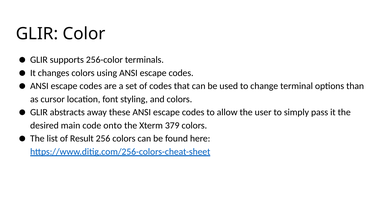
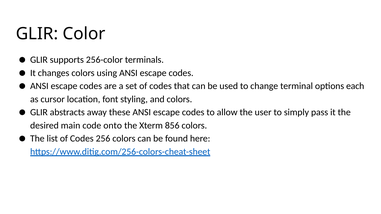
than: than -> each (355, 86)
379: 379 -> 856 (172, 126)
list of Result: Result -> Codes (82, 139)
